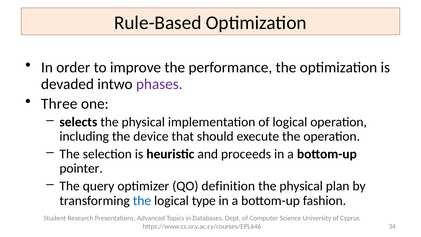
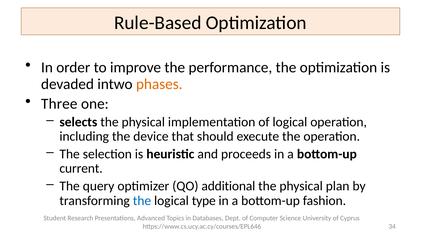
phases colour: purple -> orange (159, 84)
pointer: pointer -> current (81, 168)
definition: definition -> additional (228, 186)
